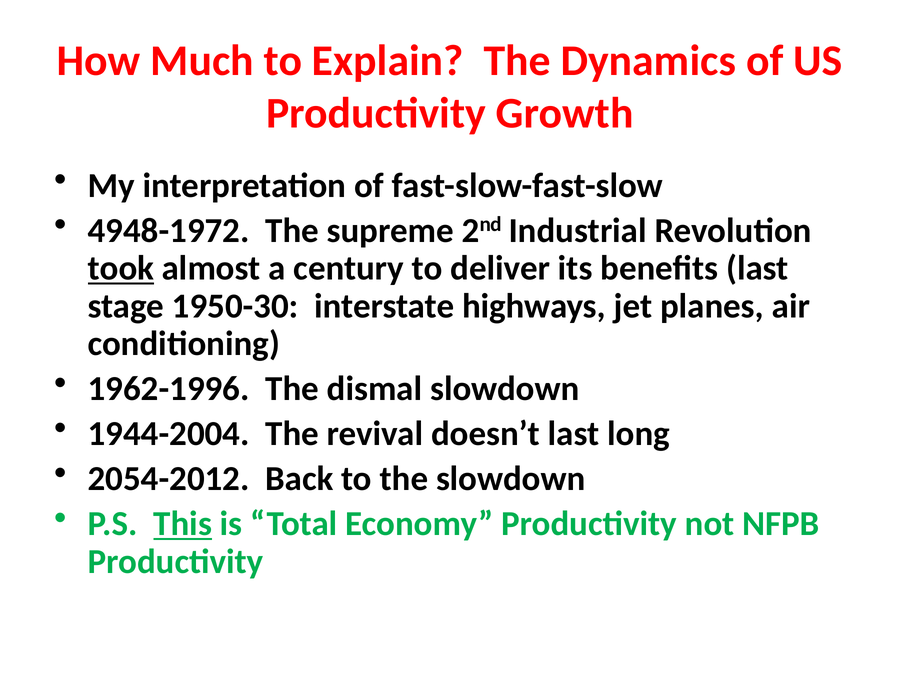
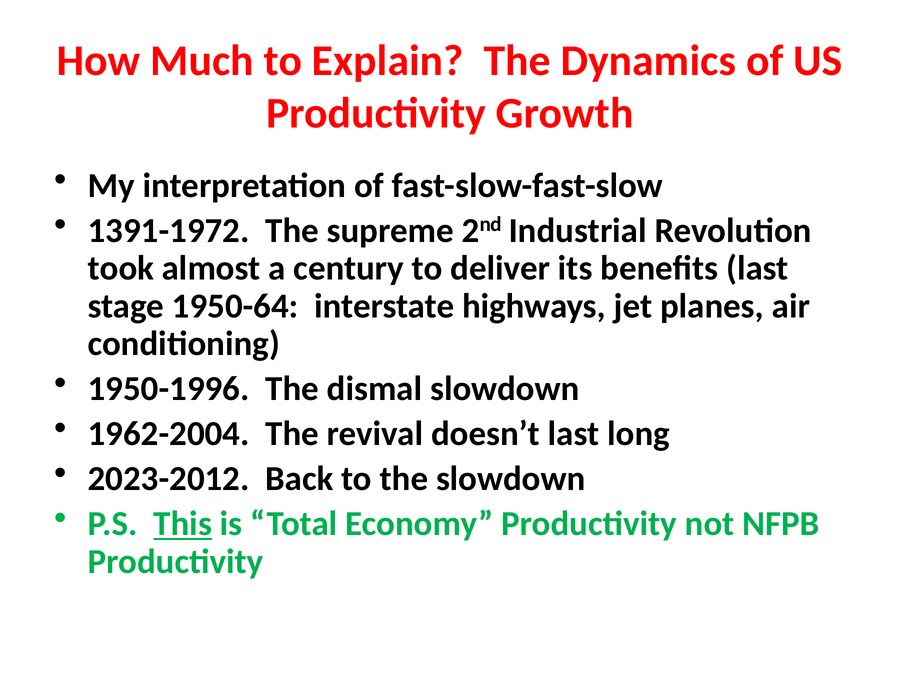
4948-1972: 4948-1972 -> 1391-1972 (169, 230)
took underline: present -> none (121, 268)
1950-30: 1950-30 -> 1950-64 (235, 306)
1962-1996: 1962-1996 -> 1950-1996 (169, 389)
1944-2004: 1944-2004 -> 1962-2004 (169, 434)
2054-2012: 2054-2012 -> 2023-2012 (169, 479)
